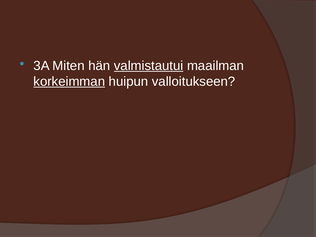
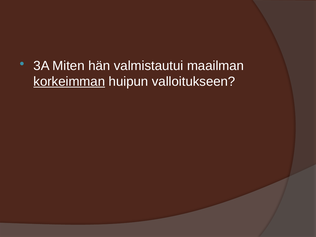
valmistautui underline: present -> none (149, 66)
